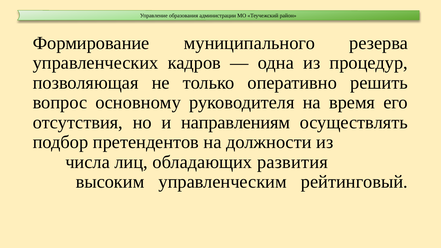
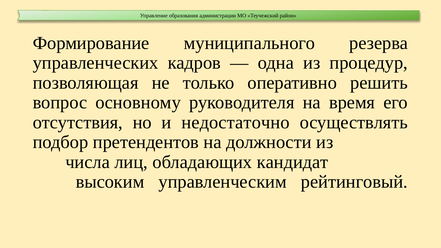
направлениям: направлениям -> недостаточно (236, 122)
развития: развития -> кандидат (293, 162)
